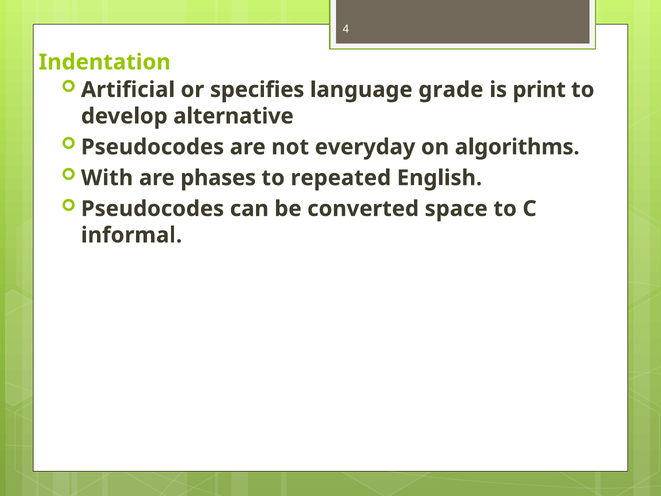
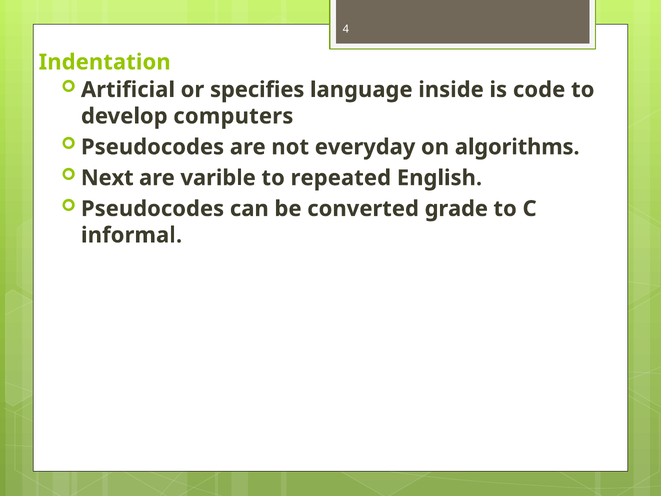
grade: grade -> inside (451, 90)
print: print -> code (539, 90)
alternative: alternative -> computers (233, 116)
With: With -> Next (107, 178)
phases: phases -> varible (218, 178)
space: space -> grade (456, 209)
